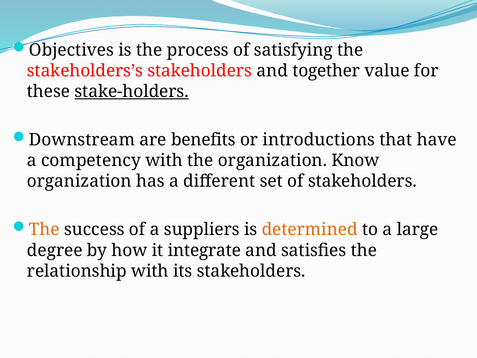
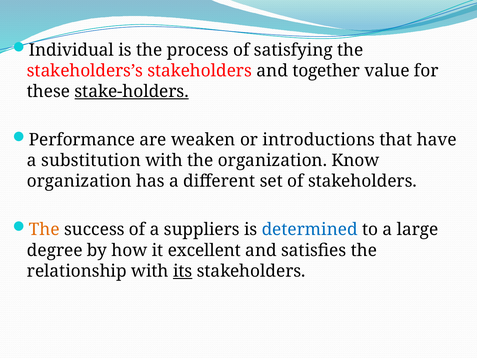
Objectives: Objectives -> Individual (71, 50)
Downstream: Downstream -> Performance (82, 140)
benefits: benefits -> weaken (203, 140)
competency: competency -> substitution (91, 160)
determined colour: orange -> blue (310, 229)
integrate: integrate -> excellent (204, 250)
its underline: none -> present (183, 271)
